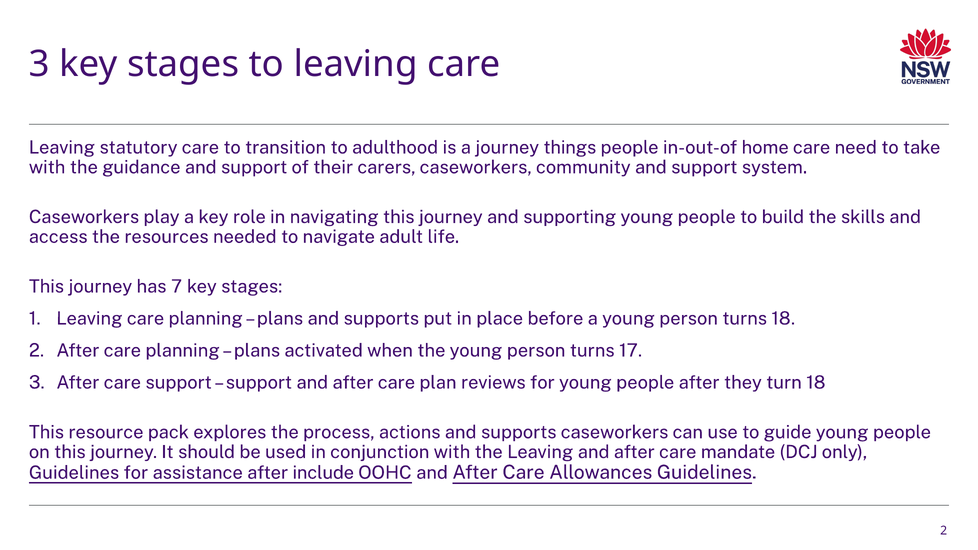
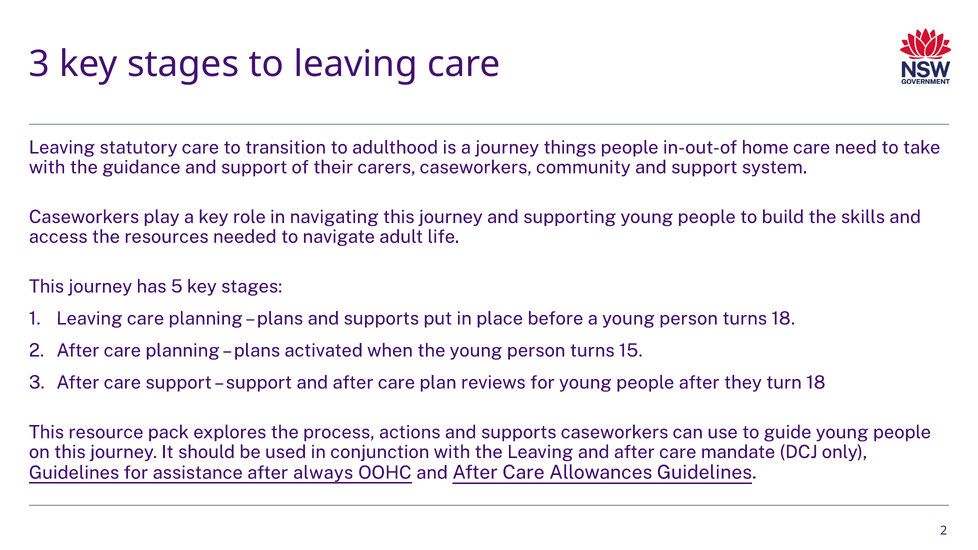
7: 7 -> 5 (177, 287)
17: 17 -> 15 (631, 351)
include: include -> always (323, 473)
